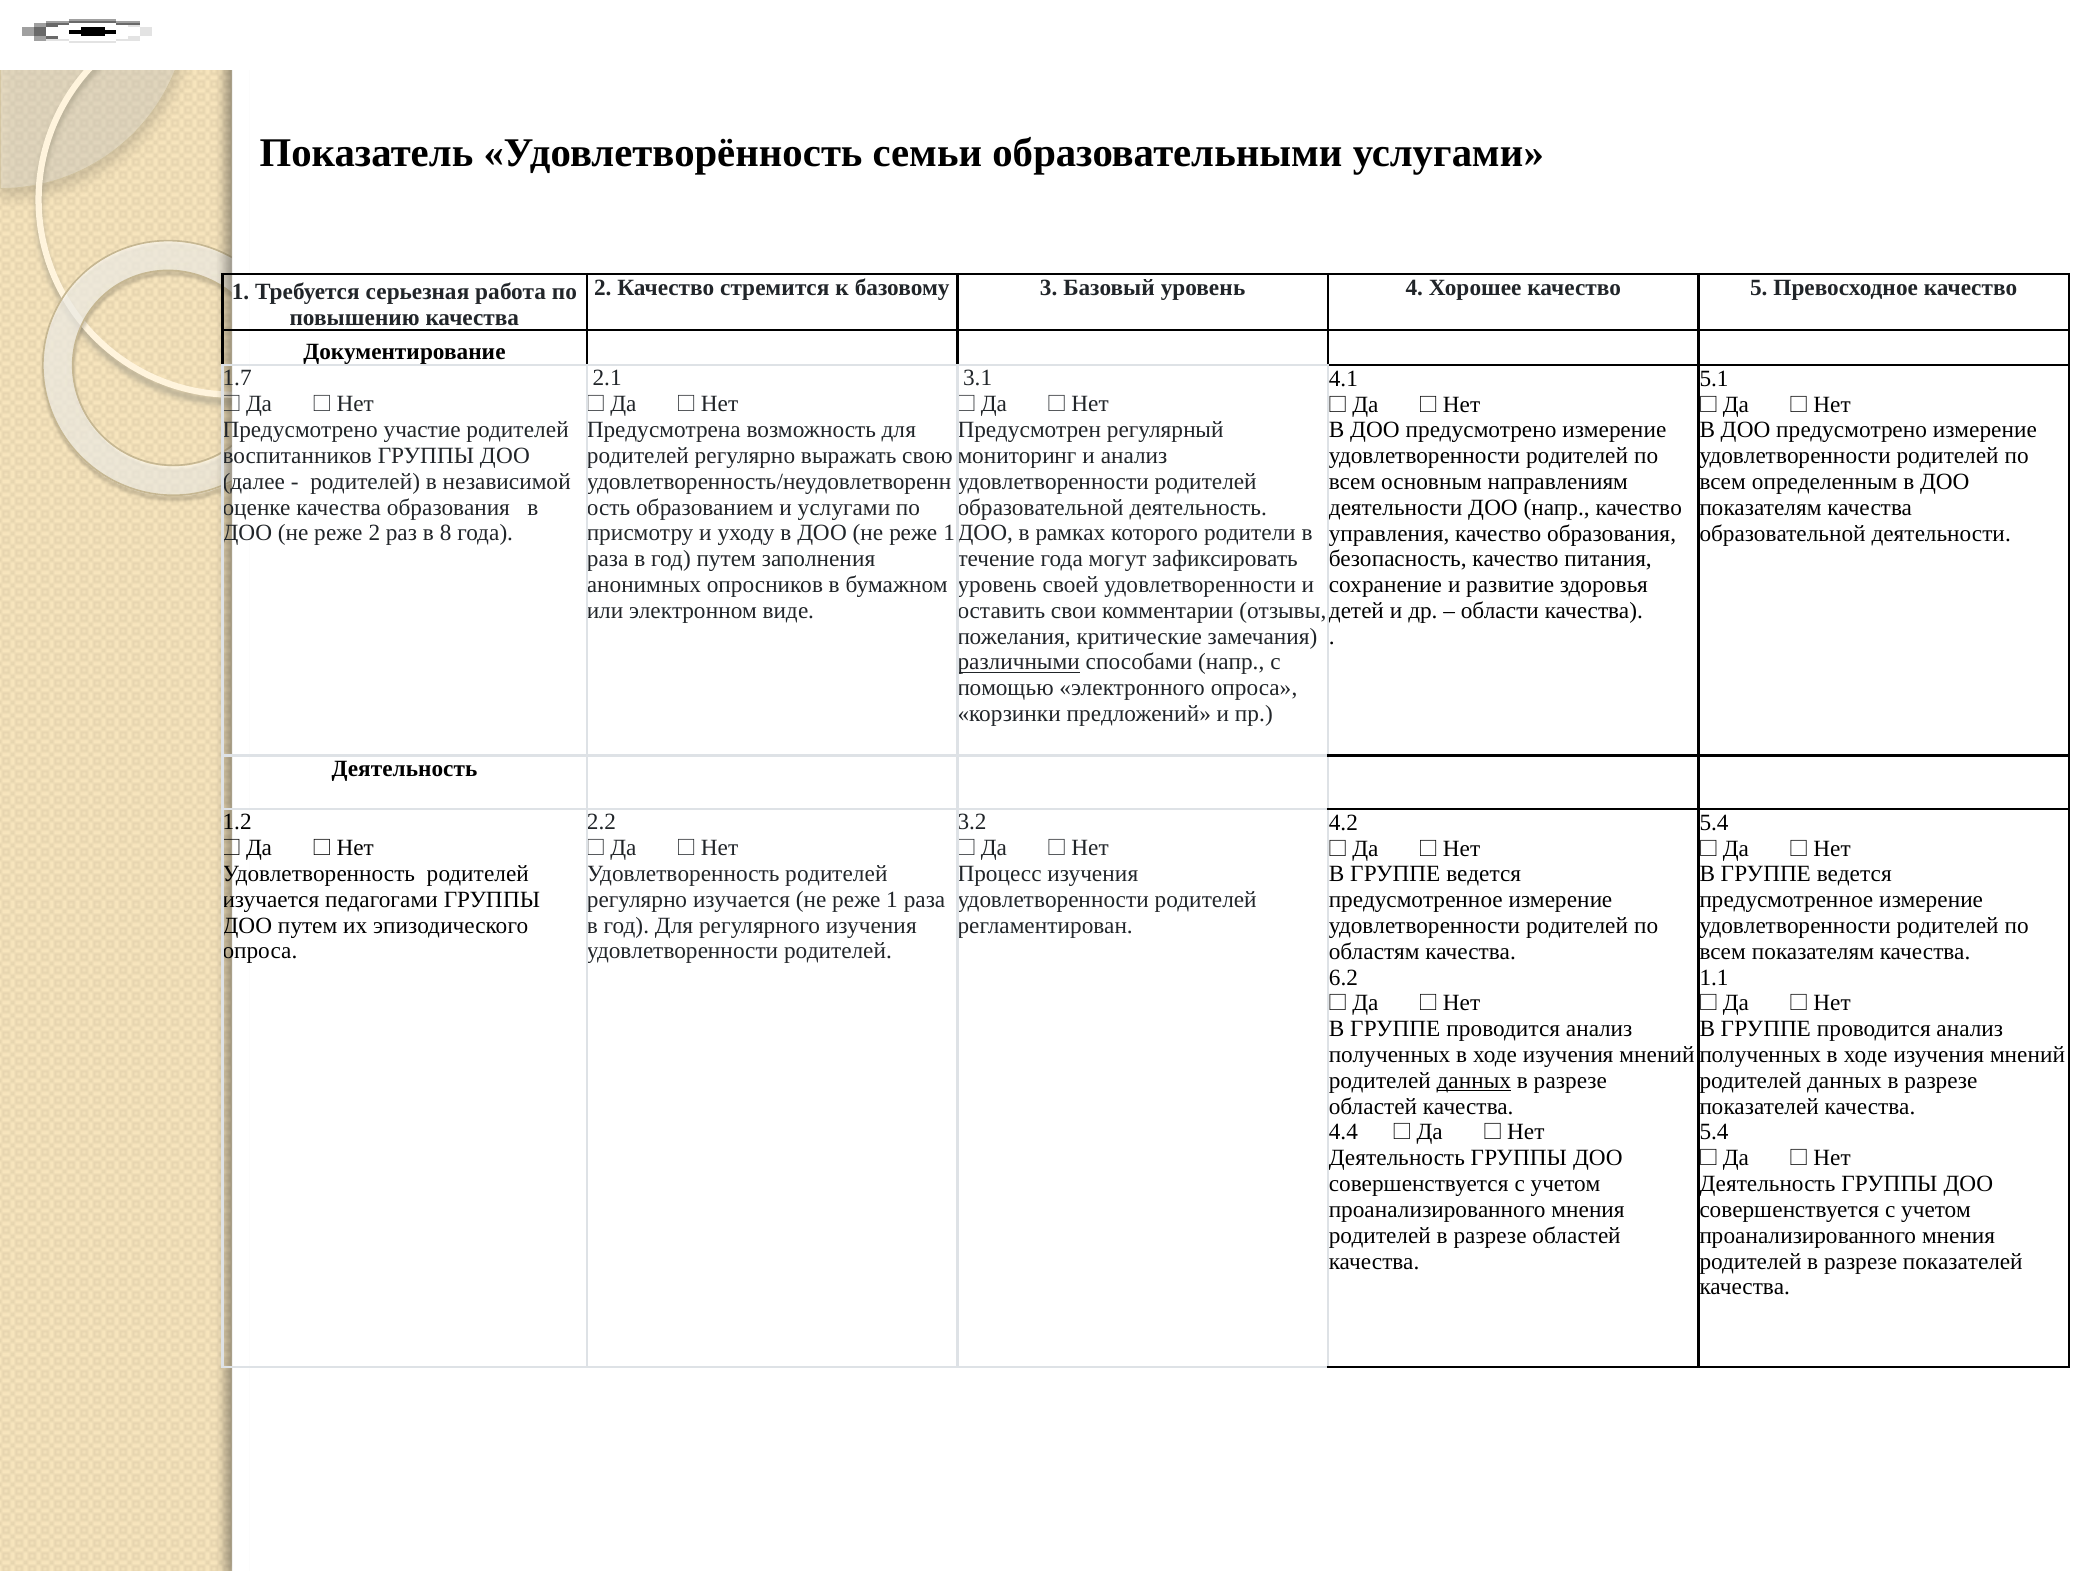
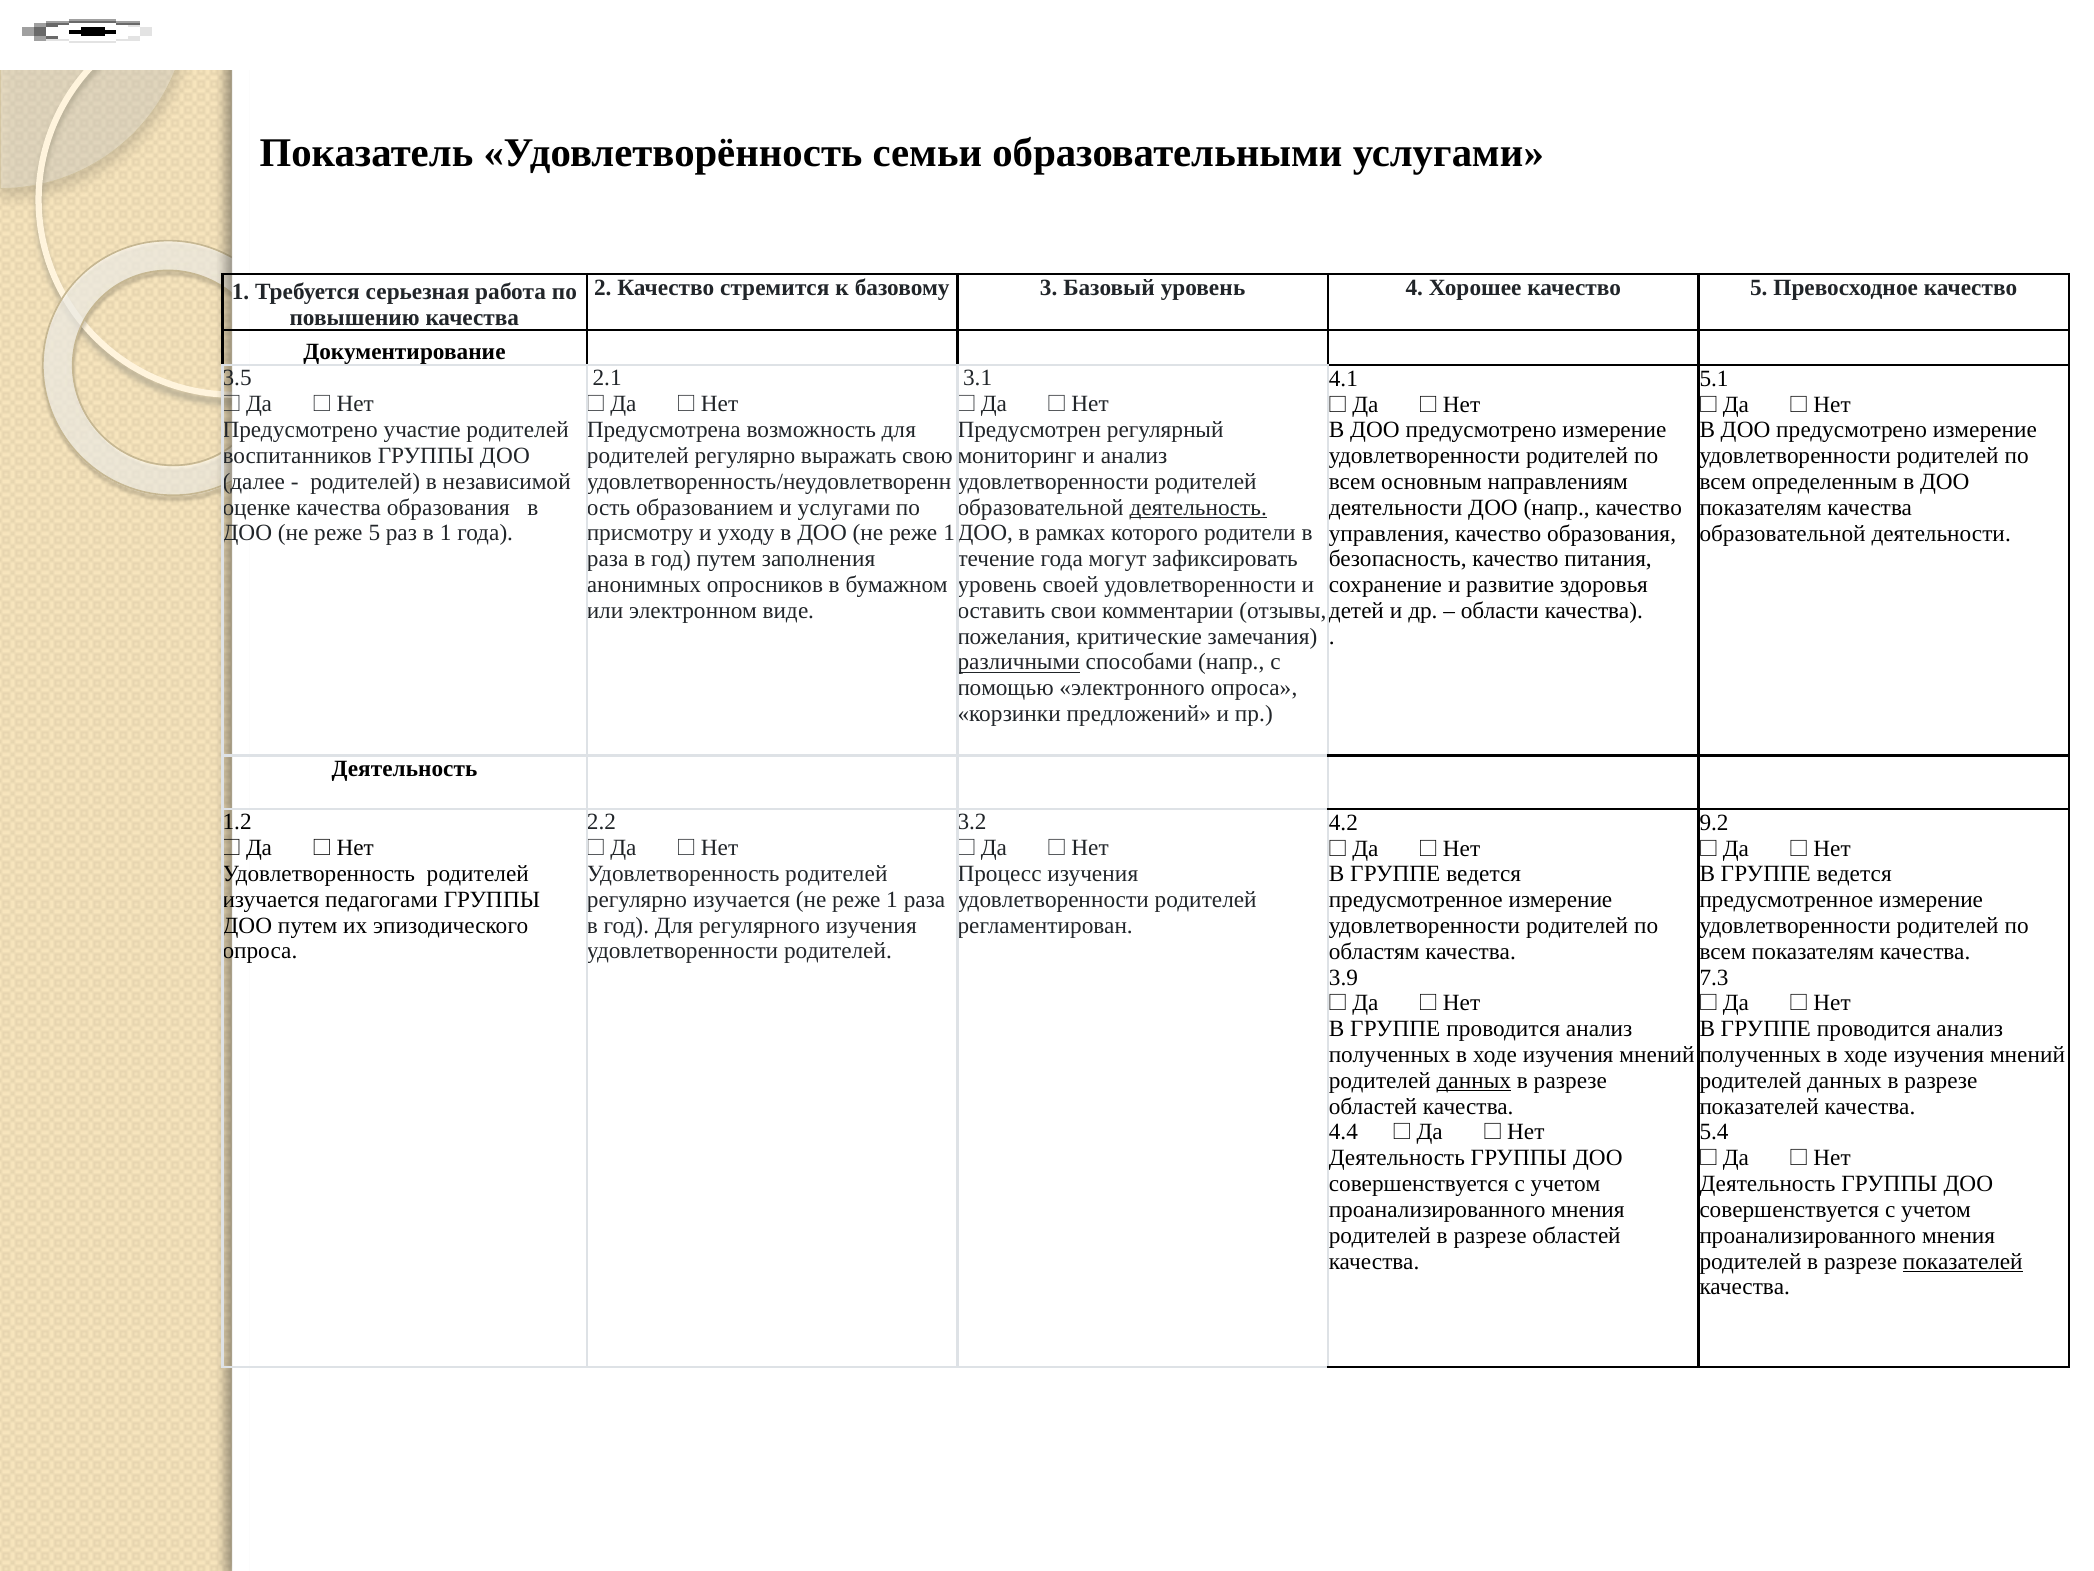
1.7: 1.7 -> 3.5 (237, 378)
деятельность underline: none -> present (1198, 507)
реже 2: 2 -> 5 (374, 533)
в 8: 8 -> 1 (446, 533)
5.4: 5.4 -> 9.2 (1714, 822)
6.2: 6.2 -> 3.9 (1343, 977)
1.1: 1.1 -> 7.3 (1714, 977)
показателей underline: none -> present (1963, 1261)
